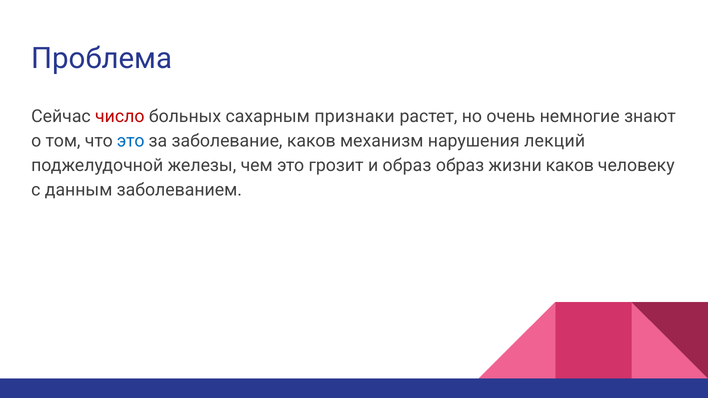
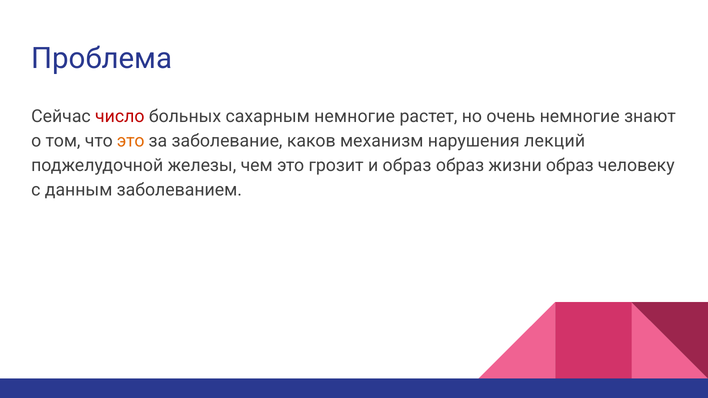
сахарным признаки: признаки -> немногие (355, 117)
это colour: blue -> orange (131, 141)
жизни каков: каков -> образ (570, 165)
